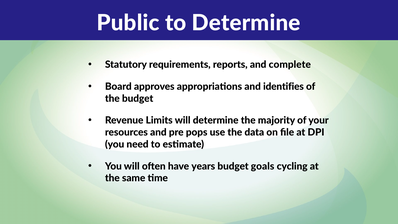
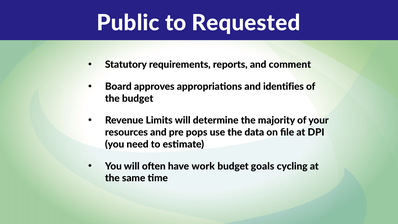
to Determine: Determine -> Requested (246, 23)
complete: complete -> comment (290, 65)
years: years -> work (203, 166)
